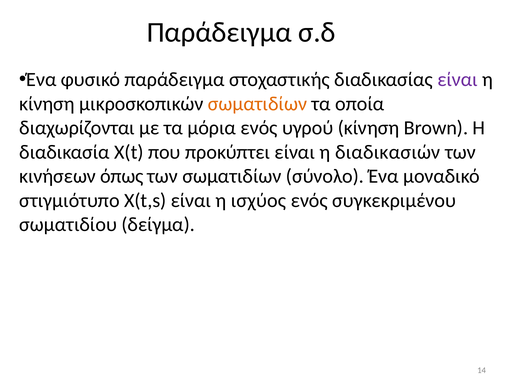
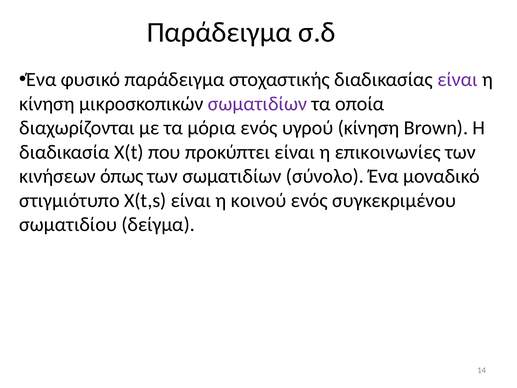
σωματιδίων colour: orange -> purple (257, 104)
διαδικασιών: διαδικασιών -> επικοινωνίες (388, 152)
ισχύος: ισχύος -> κοινού (259, 200)
